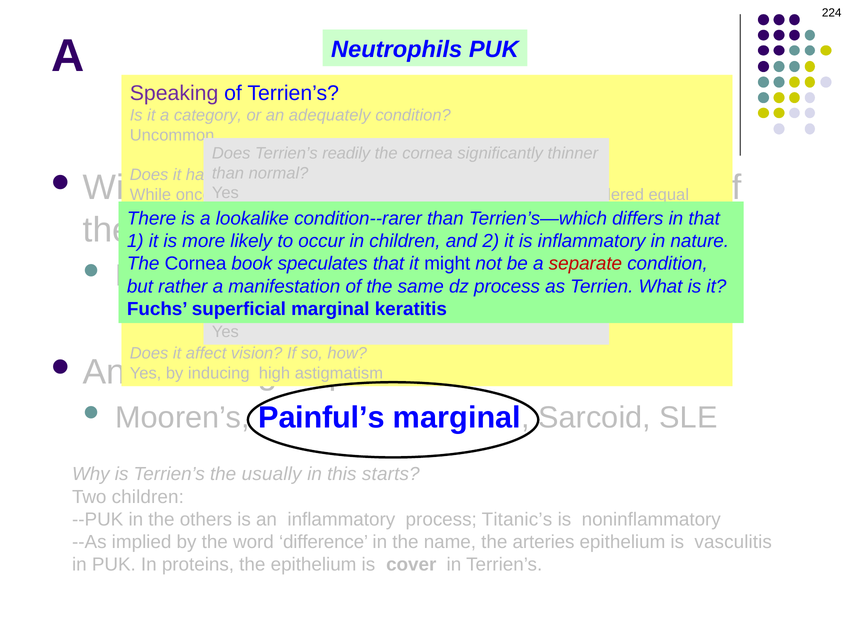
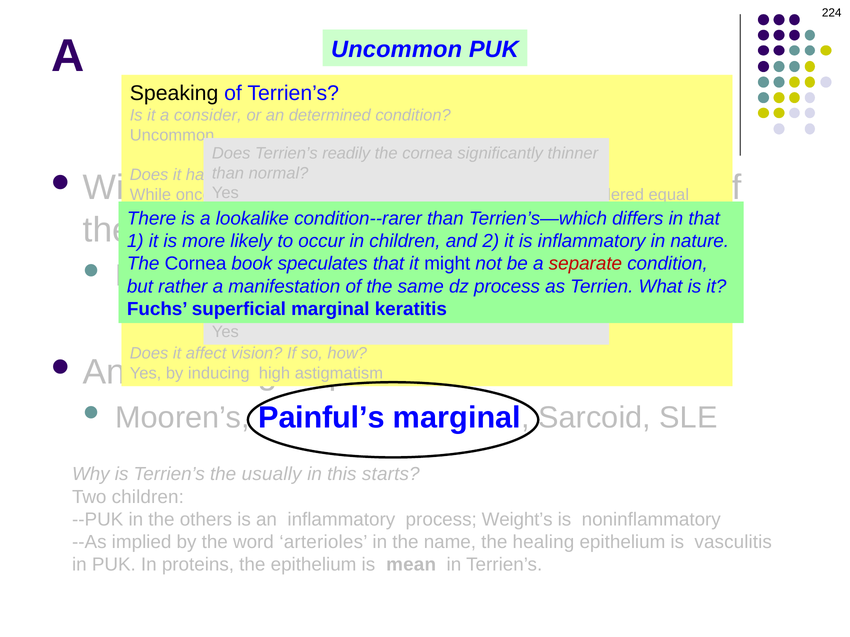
Neutrophils: Neutrophils -> Uncommon (397, 50)
Speaking colour: purple -> black (174, 93)
category: category -> consider (208, 116)
adequately: adequately -> determined (330, 116)
Titanic’s: Titanic’s -> Weight’s (517, 520)
difference: difference -> arterioles (323, 543)
arteries: arteries -> healing (543, 543)
cover: cover -> mean (411, 565)
